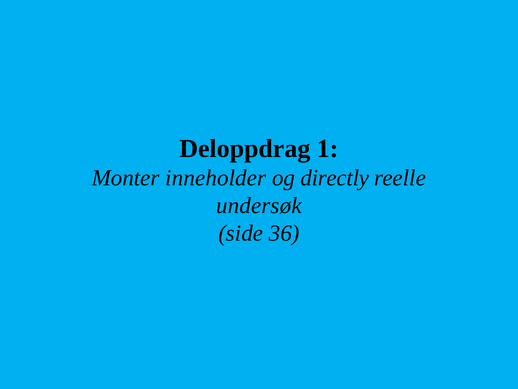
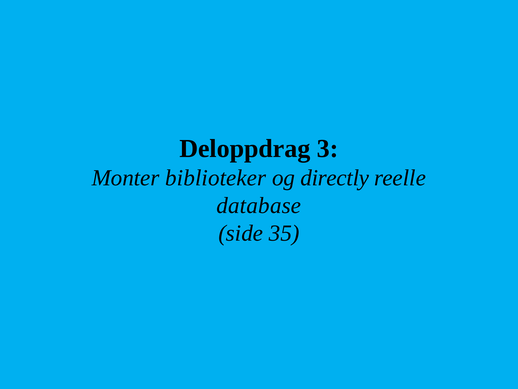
1: 1 -> 3 (328, 149)
inneholder: inneholder -> biblioteker (216, 178)
undersøk: undersøk -> database (259, 205)
36: 36 -> 35 (284, 233)
